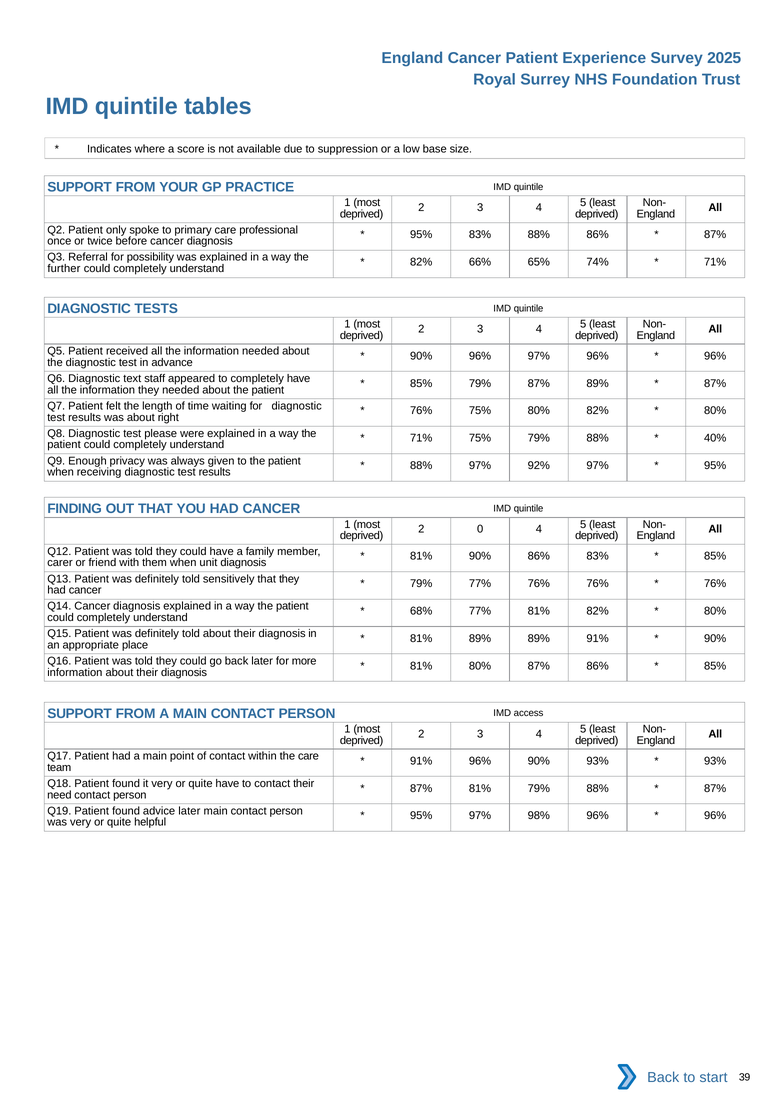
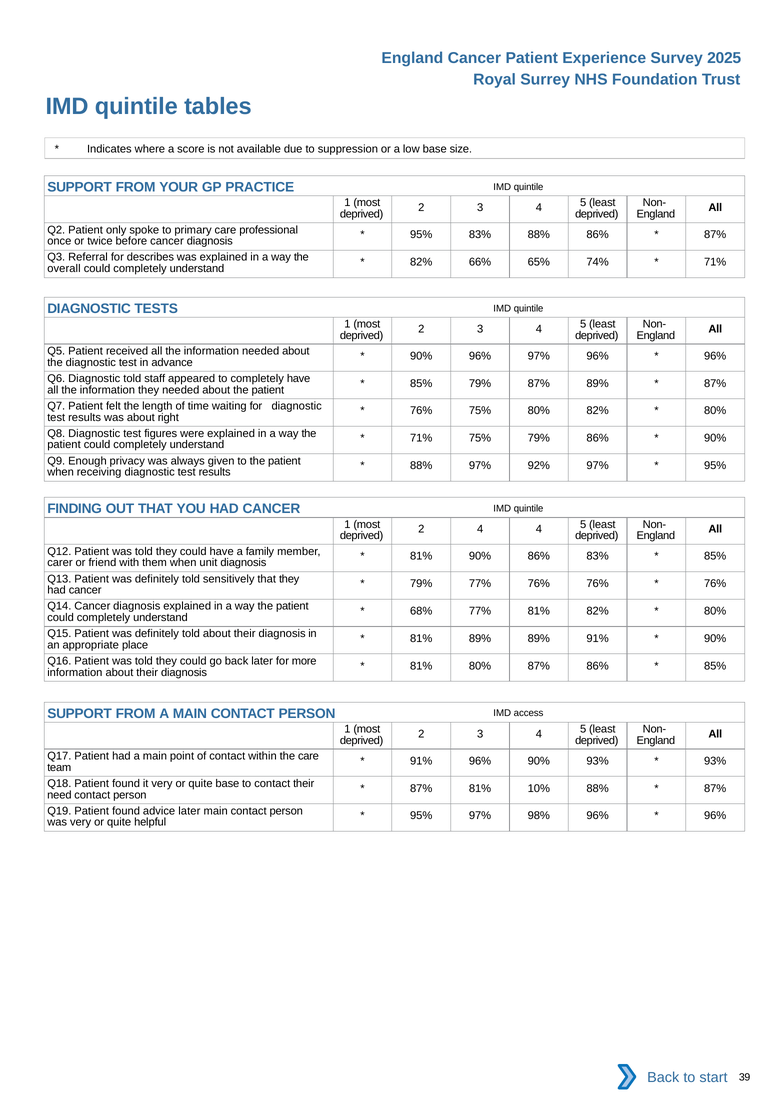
possibility: possibility -> describes (150, 257)
further: further -> overall (64, 269)
Diagnostic text: text -> told (132, 379)
please: please -> figures (161, 434)
75% 79% 88%: 88% -> 86% (598, 438)
40%: 40% -> 90% (715, 438)
2 0: 0 -> 4 (480, 529)
quite have: have -> base (227, 784)
81% 79%: 79% -> 10% (539, 789)
